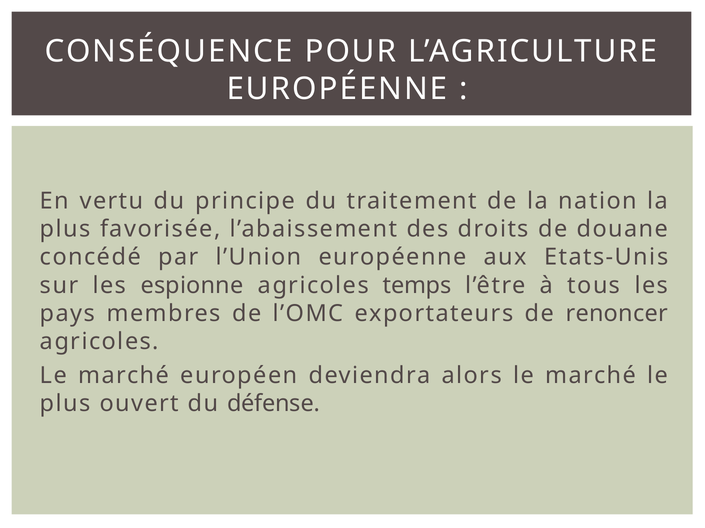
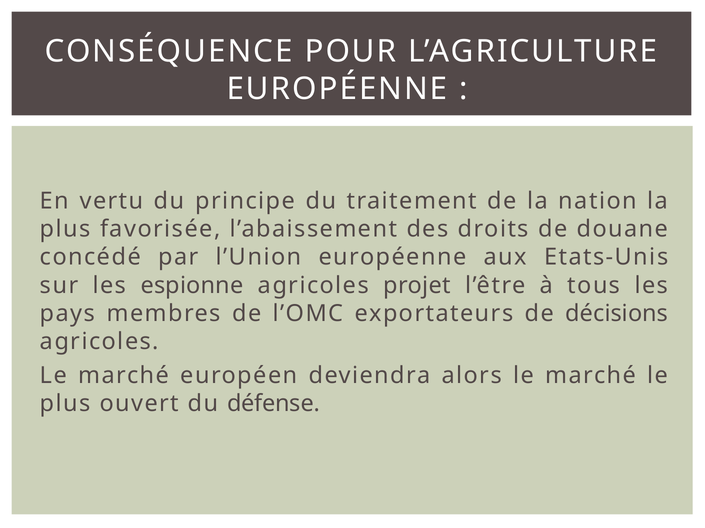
temps: temps -> projet (417, 286)
renoncer: renoncer -> décisions (617, 314)
